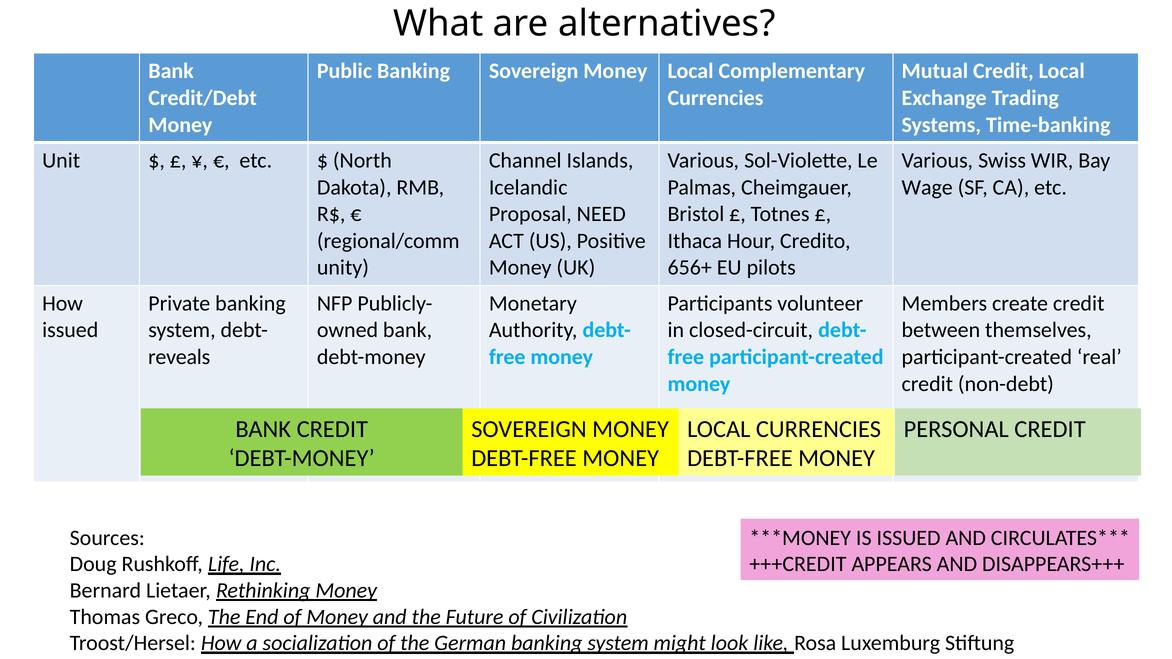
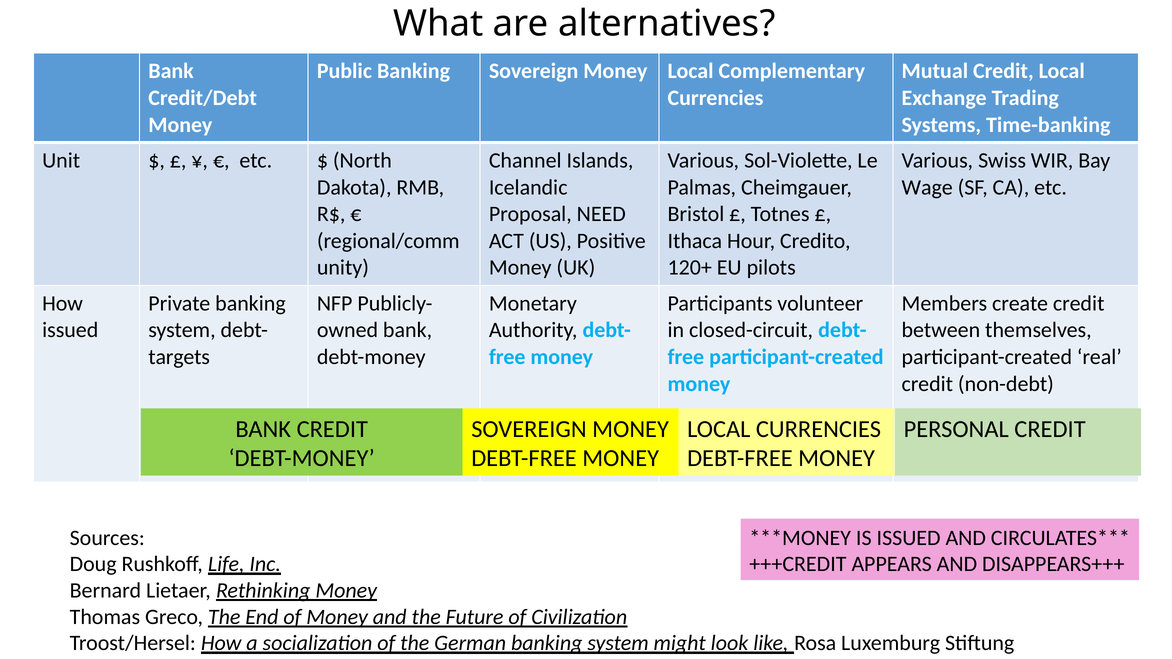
656+: 656+ -> 120+ (690, 268)
reveals: reveals -> targets (179, 357)
